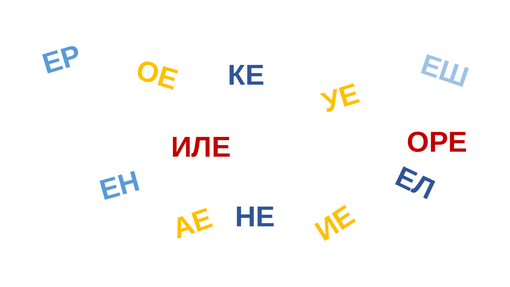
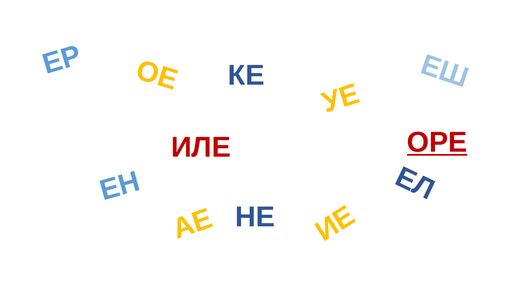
ОРЕ underline: none -> present (437, 142)
